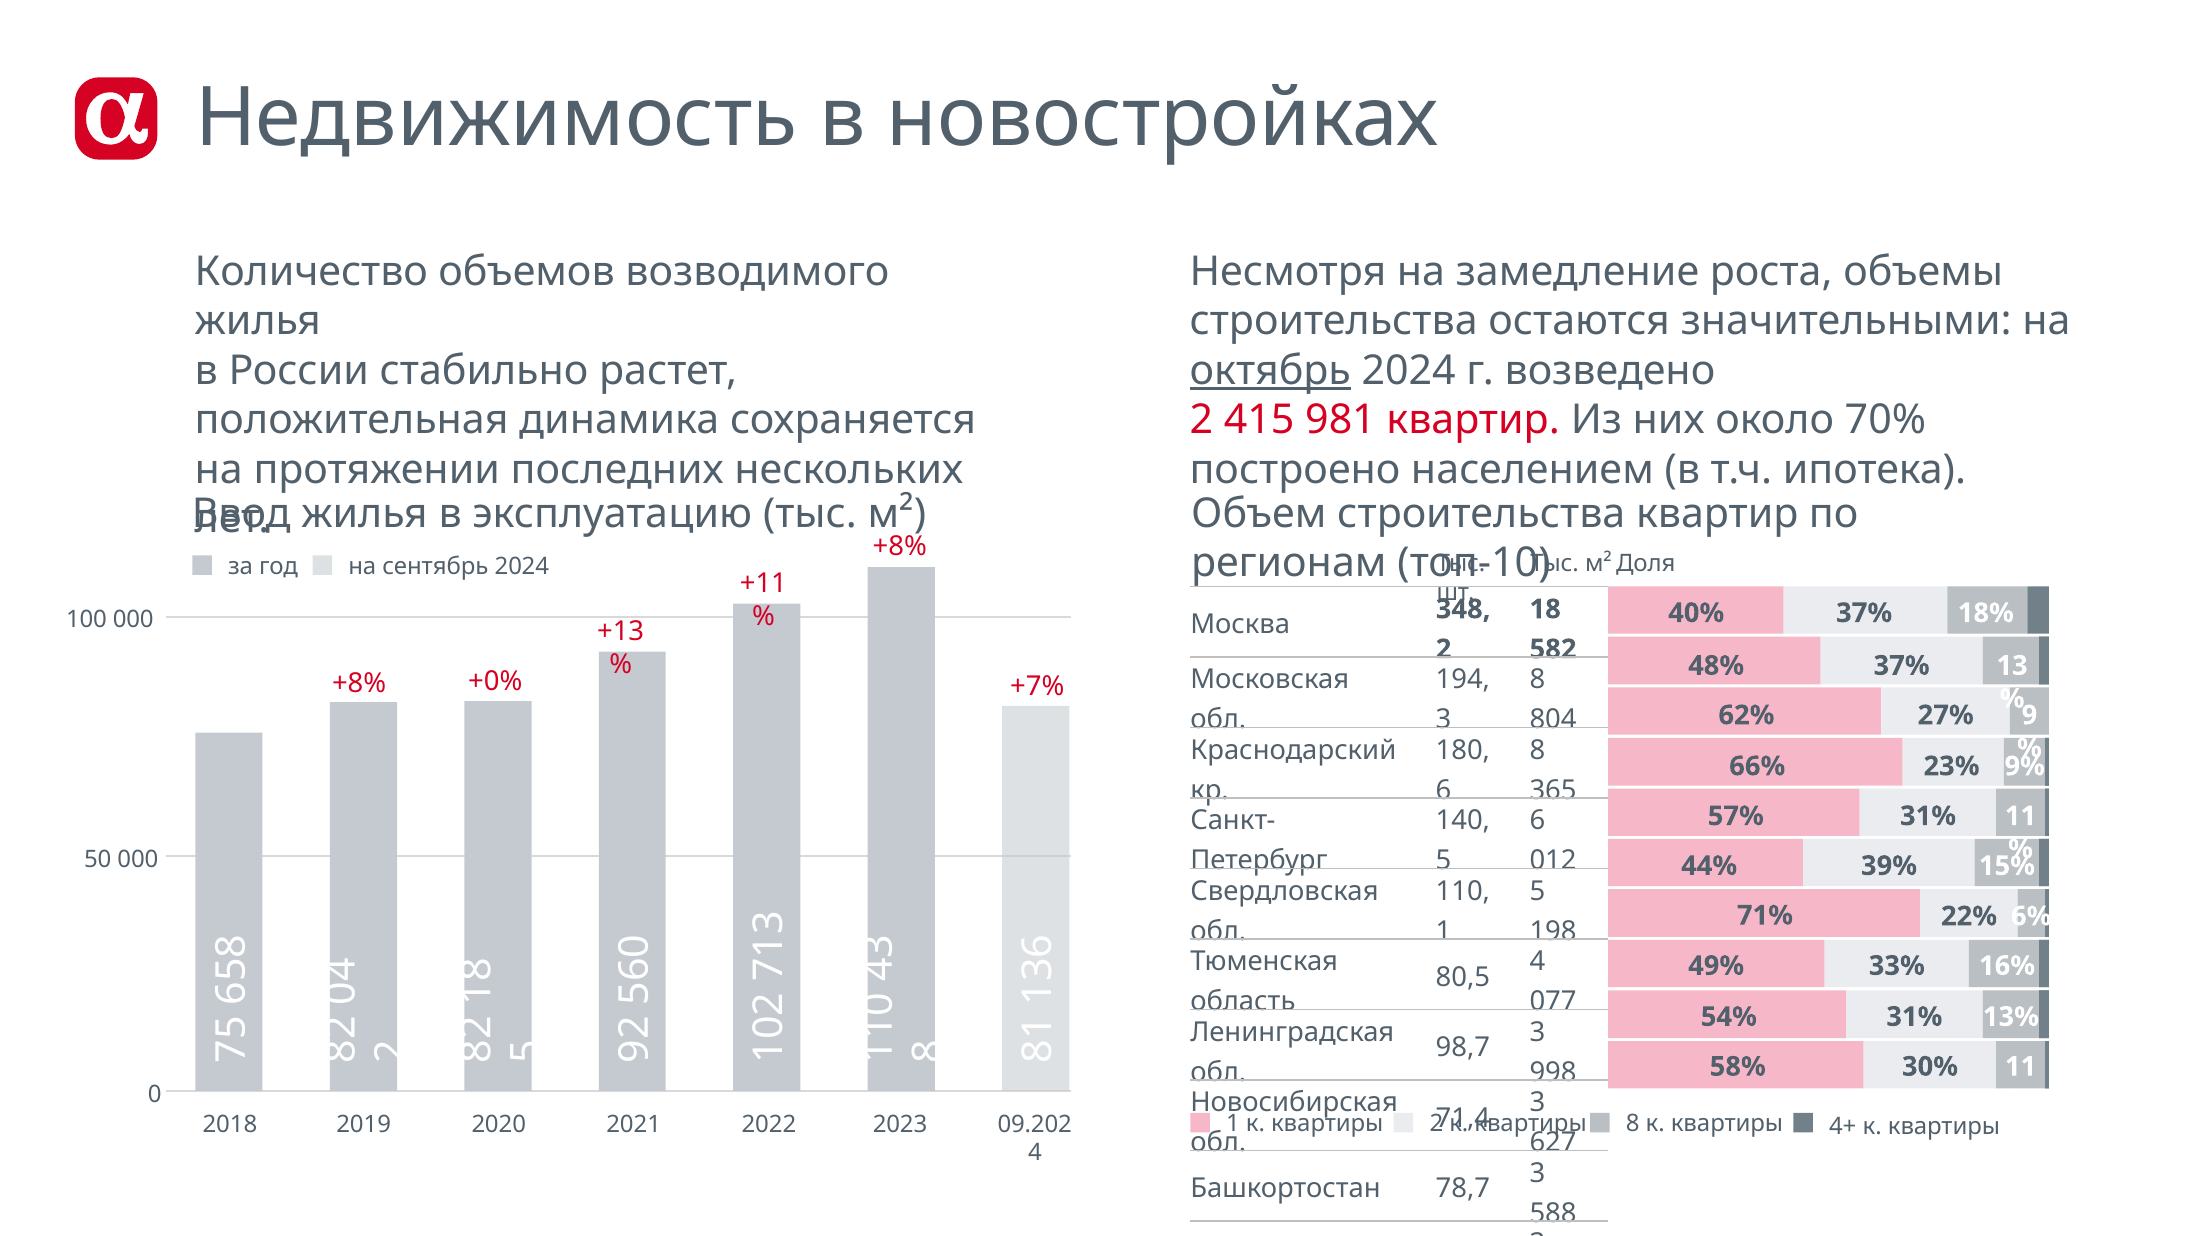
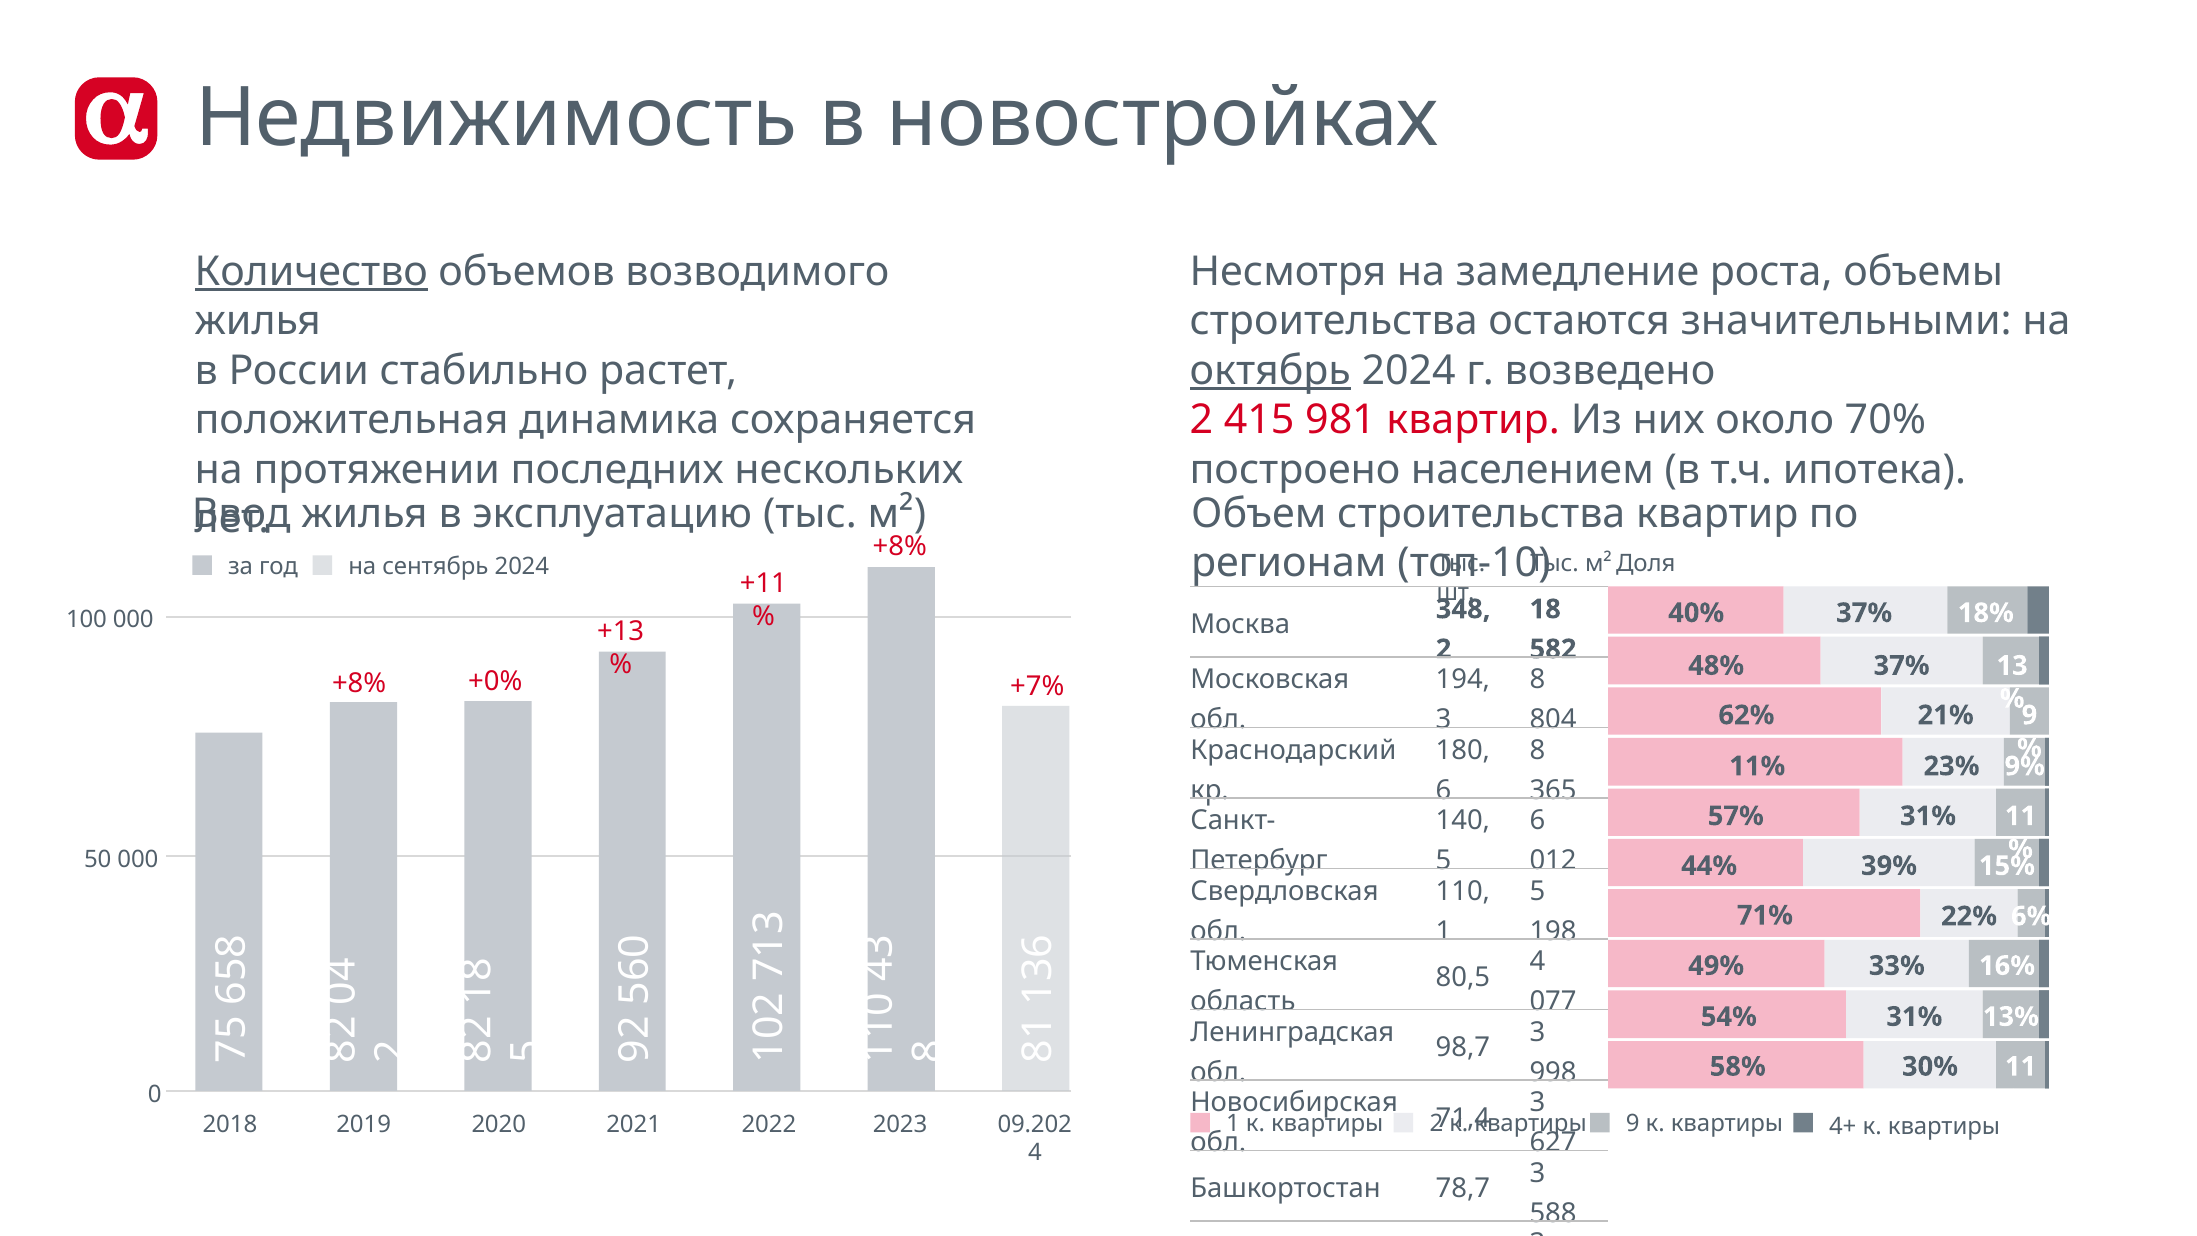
Количество underline: none -> present (311, 272)
27%: 27% -> 21% (1946, 715)
66%: 66% -> 11% (1757, 766)
квартиры 8: 8 -> 9 (1633, 1124)
